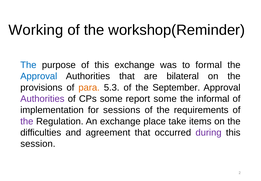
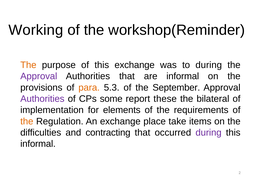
The colour: blue -> orange (28, 65)
to formal: formal -> during (209, 65)
Approval colour: blue -> purple (39, 76)
are bilateral: bilateral -> informal (183, 76)
report some: some -> these (165, 99)
informal: informal -> bilateral (213, 99)
sessions: sessions -> elements (122, 110)
the colour: purple -> orange (27, 121)
agreement: agreement -> contracting (108, 132)
session: session -> informal (38, 144)
